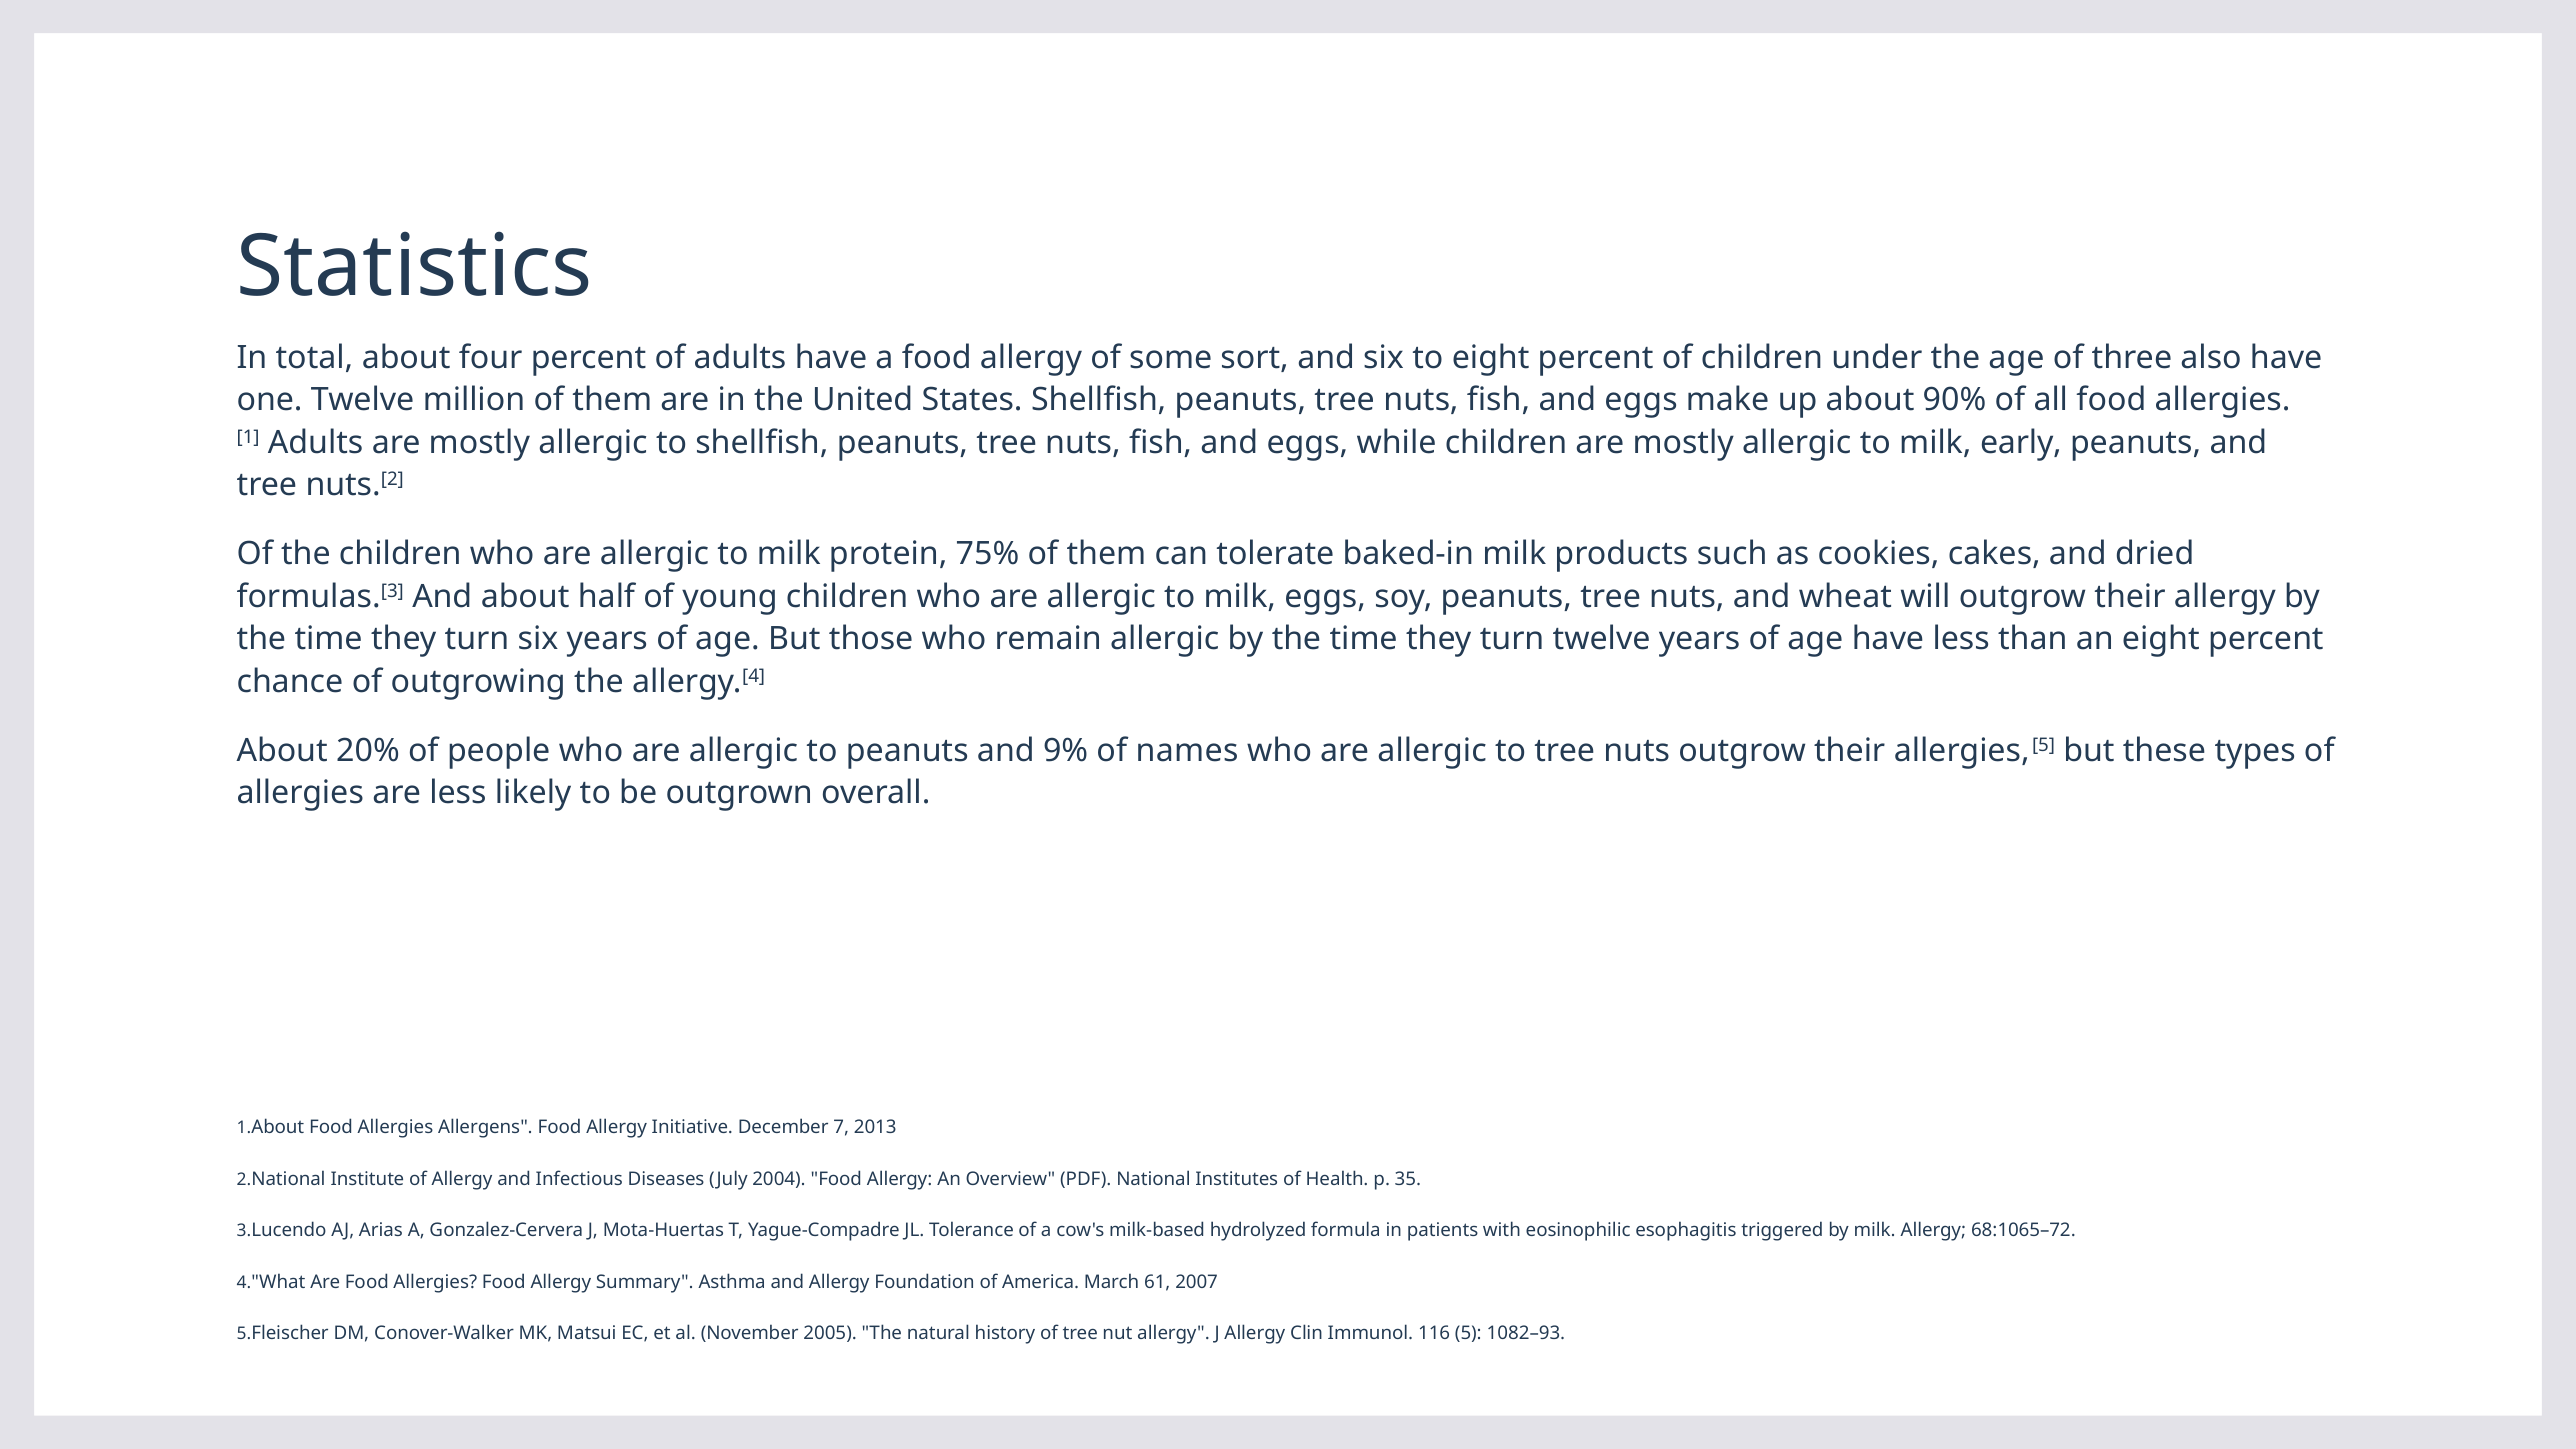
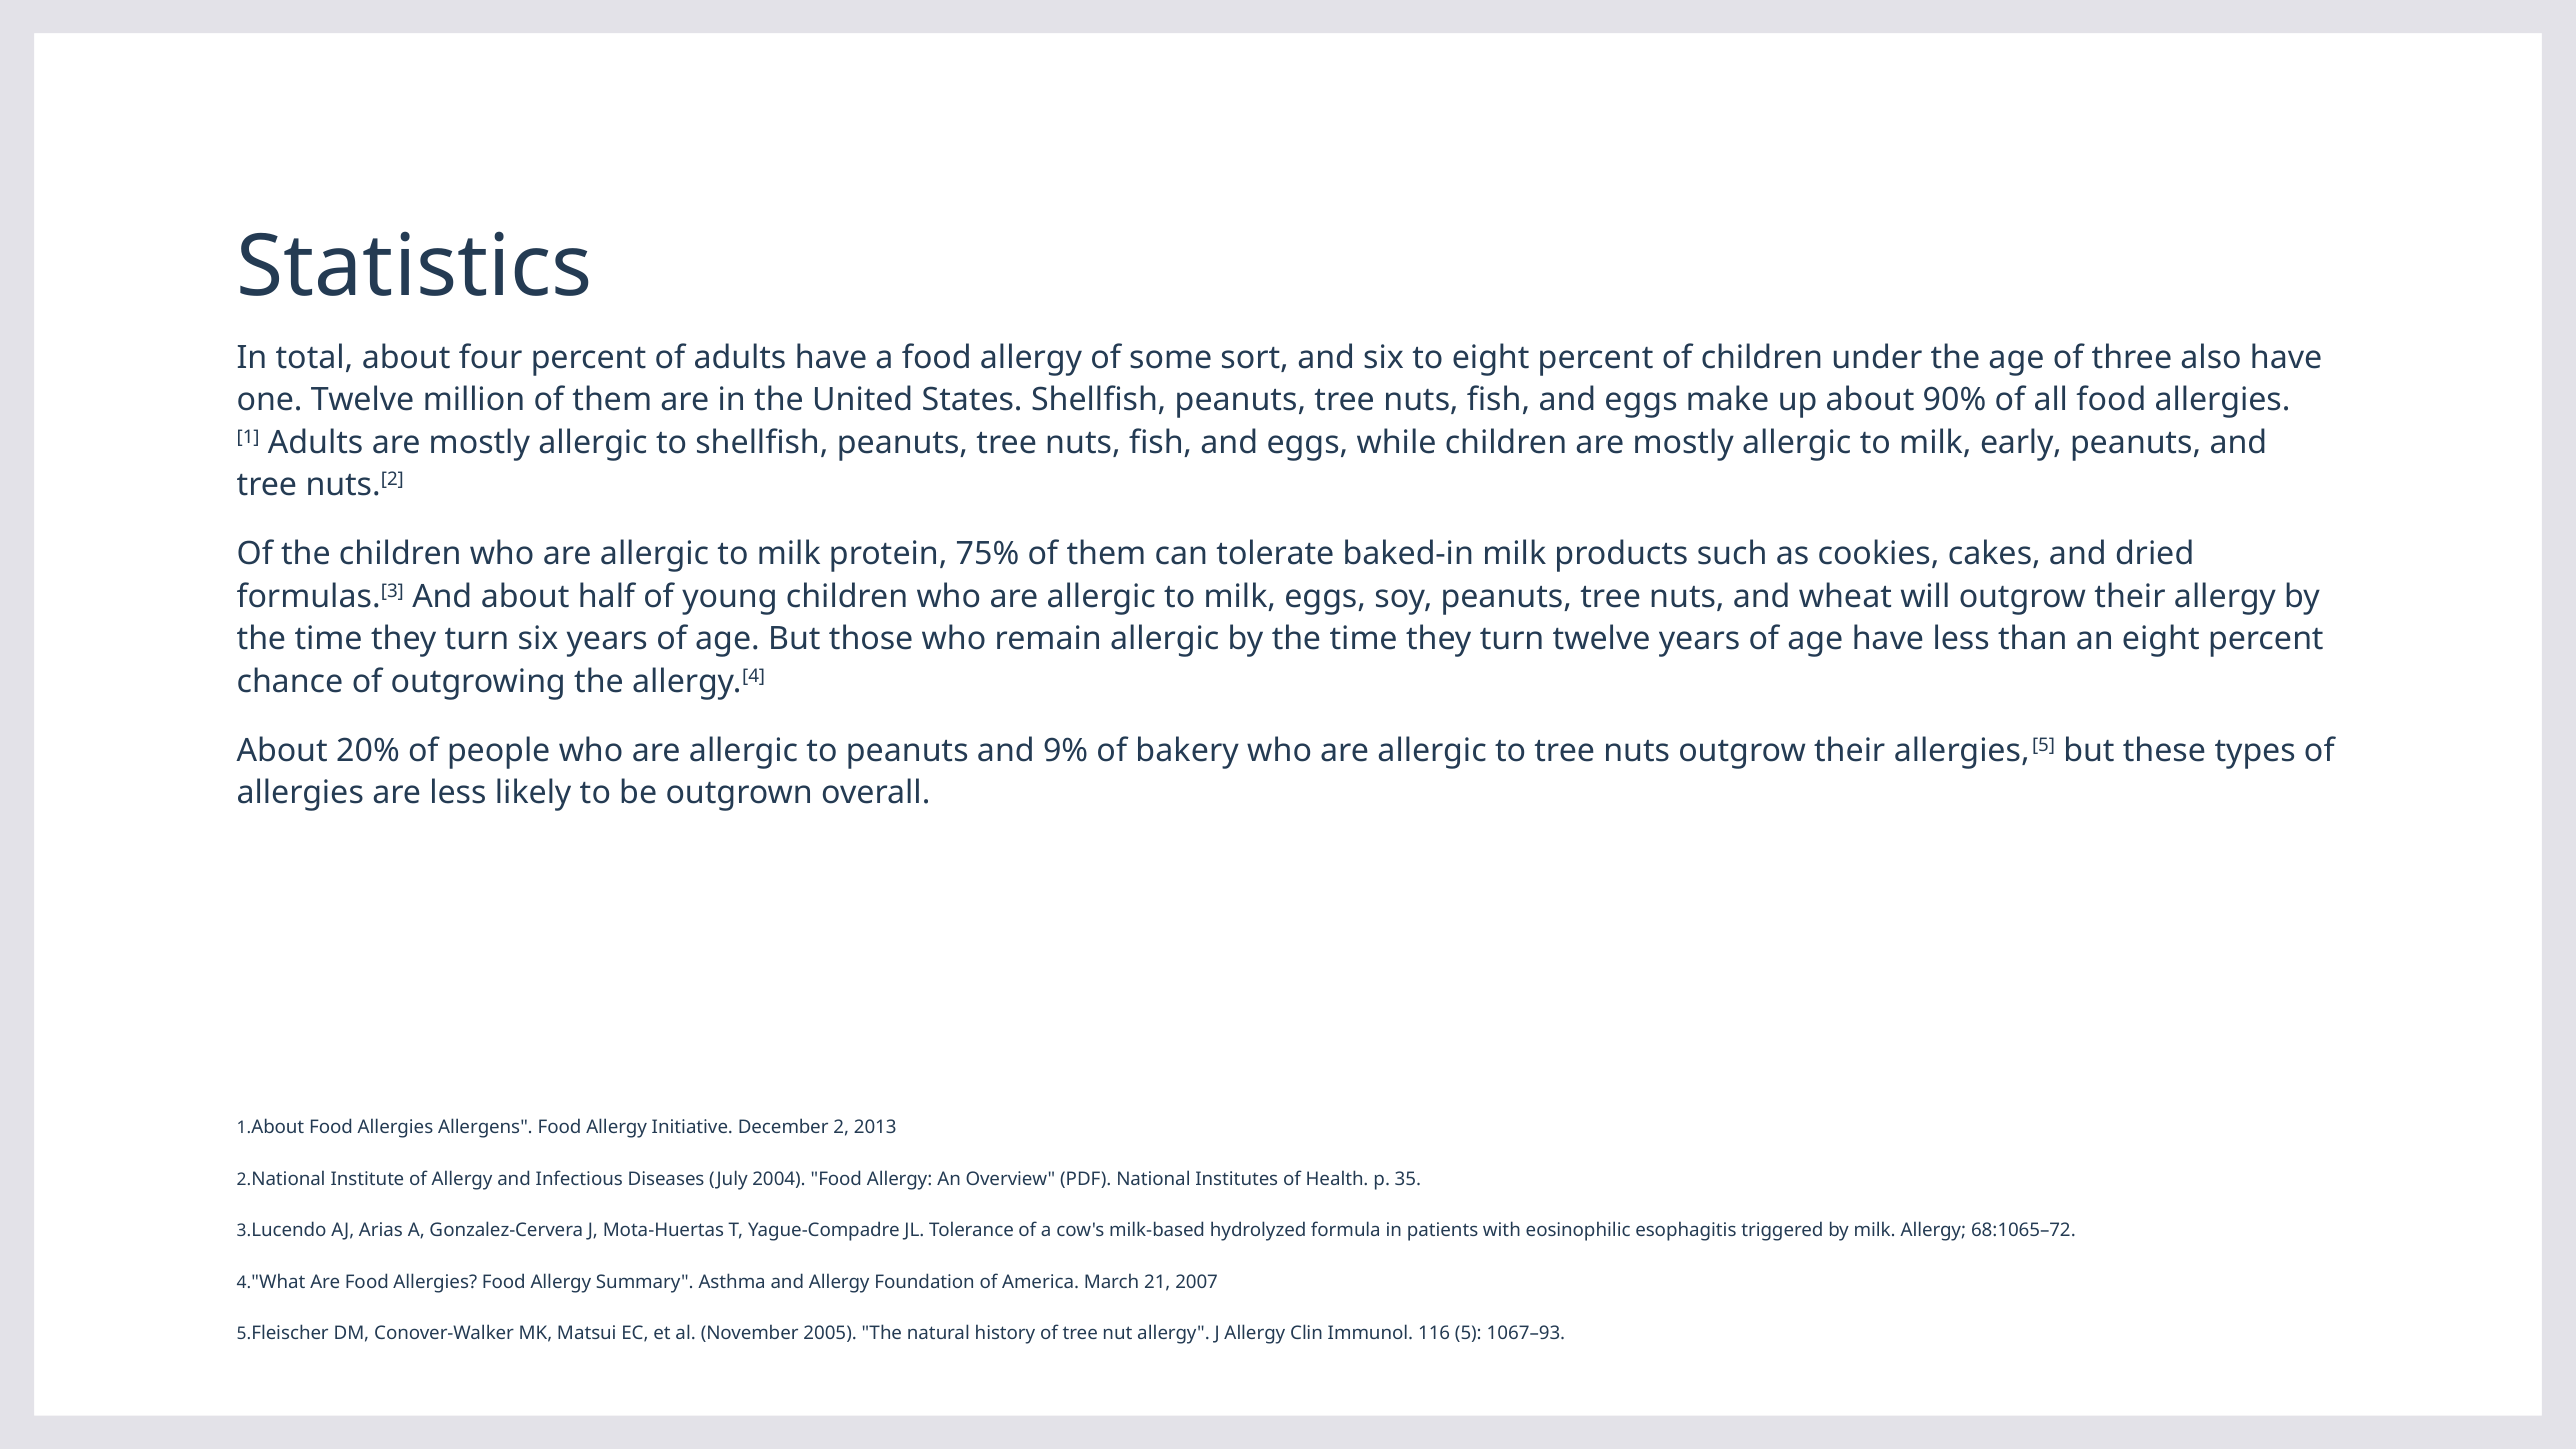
names: names -> bakery (1187, 751)
7: 7 -> 2 (841, 1127)
61: 61 -> 21 (1157, 1282)
1082–93: 1082–93 -> 1067–93 (1526, 1334)
